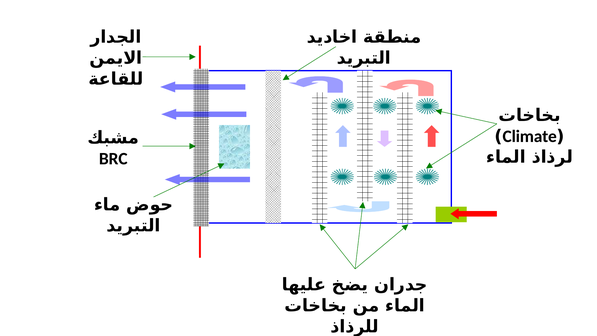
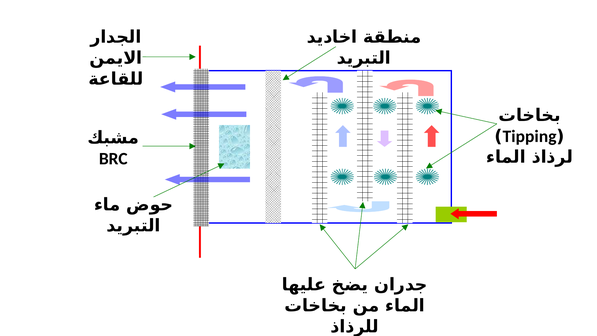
Climate: Climate -> Tipping (530, 136)
